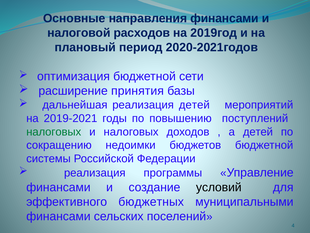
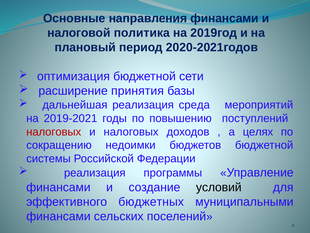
расходов: расходов -> политика (142, 33)
реализация детей: детей -> среда (194, 105)
налоговых colour: green -> red (54, 132)
а детей: детей -> целях (258, 132)
